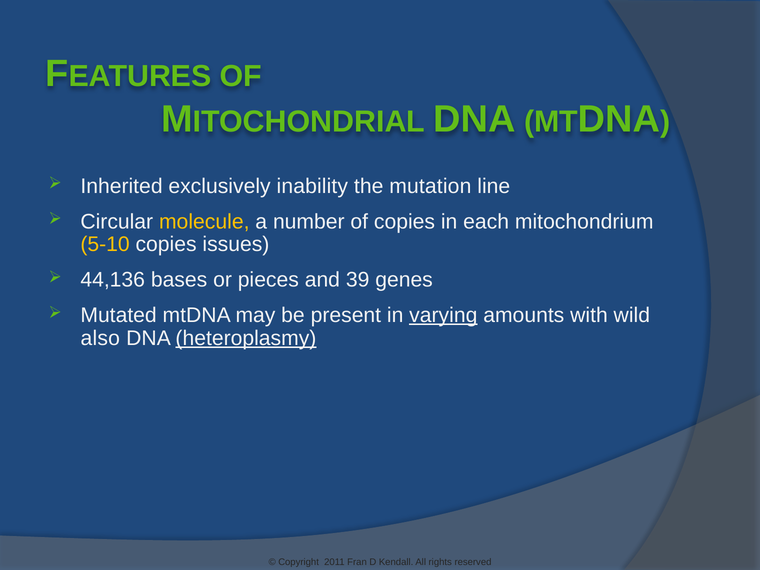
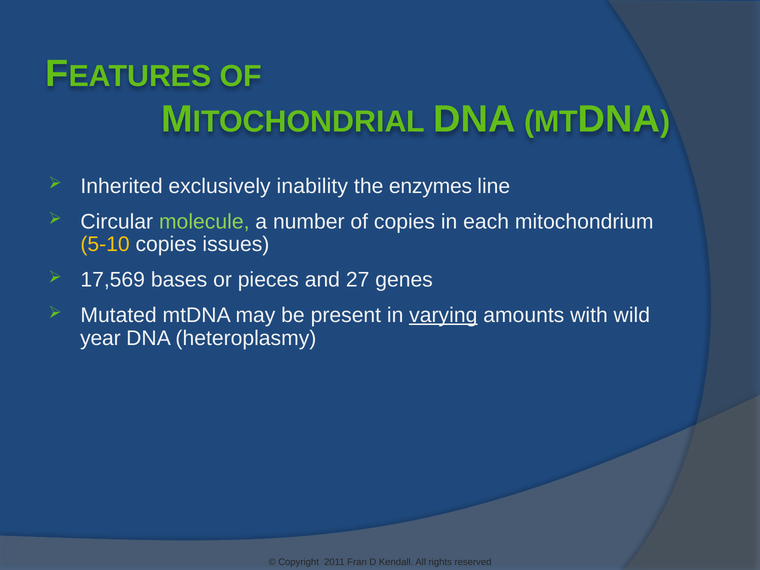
mutation: mutation -> enzymes (431, 186)
molecule colour: yellow -> light green (204, 222)
44,136: 44,136 -> 17,569 (113, 280)
39: 39 -> 27 (358, 280)
also: also -> year (100, 338)
heteroplasmy underline: present -> none (246, 338)
